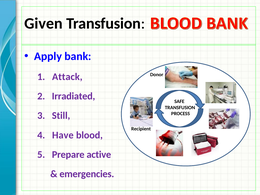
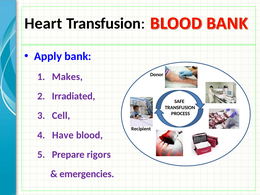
Given: Given -> Heart (43, 23)
Attack: Attack -> Makes (67, 77)
Still: Still -> Cell (61, 116)
active: active -> rigors (99, 154)
